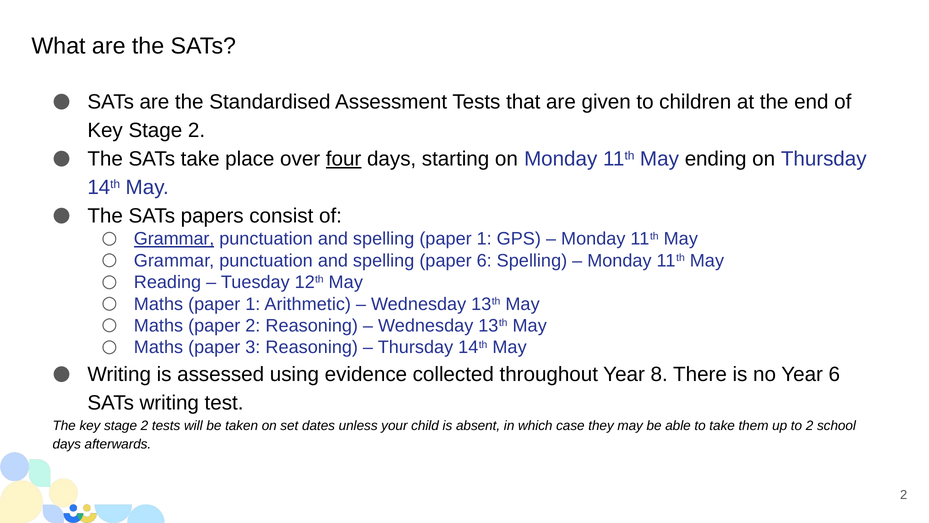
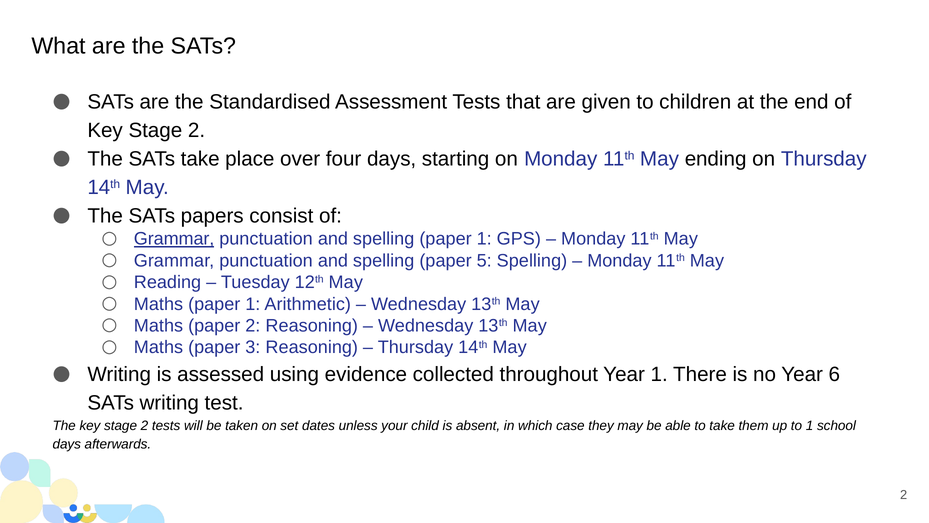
four underline: present -> none (344, 159)
paper 6: 6 -> 5 (484, 260)
Year 8: 8 -> 1 (659, 374)
to 2: 2 -> 1 (810, 425)
